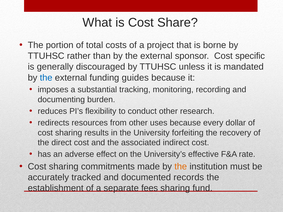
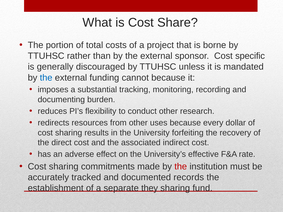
guides: guides -> cannot (135, 78)
the colour: orange -> red (181, 167)
fees: fees -> they (150, 188)
